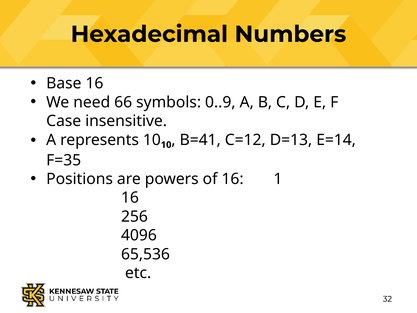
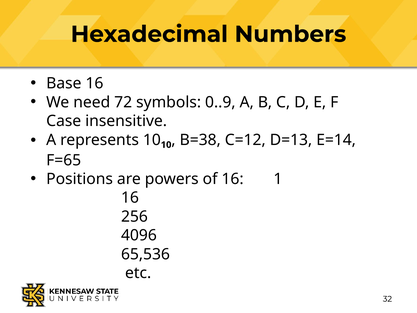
66: 66 -> 72 (123, 102)
B=41: B=41 -> B=38 (200, 140)
F=35: F=35 -> F=65 (64, 160)
